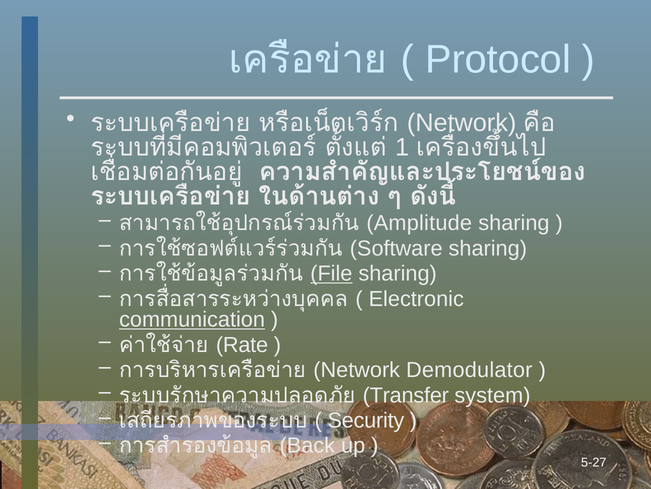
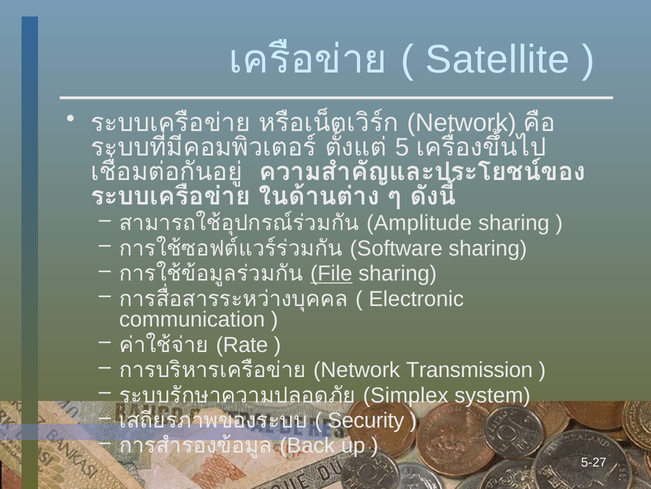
Protocol: Protocol -> Satellite (498, 60)
1: 1 -> 5 (402, 147)
communication underline: present -> none (192, 319)
Demodulator: Demodulator -> Transmission (469, 370)
Transfer: Transfer -> Simplex (406, 395)
